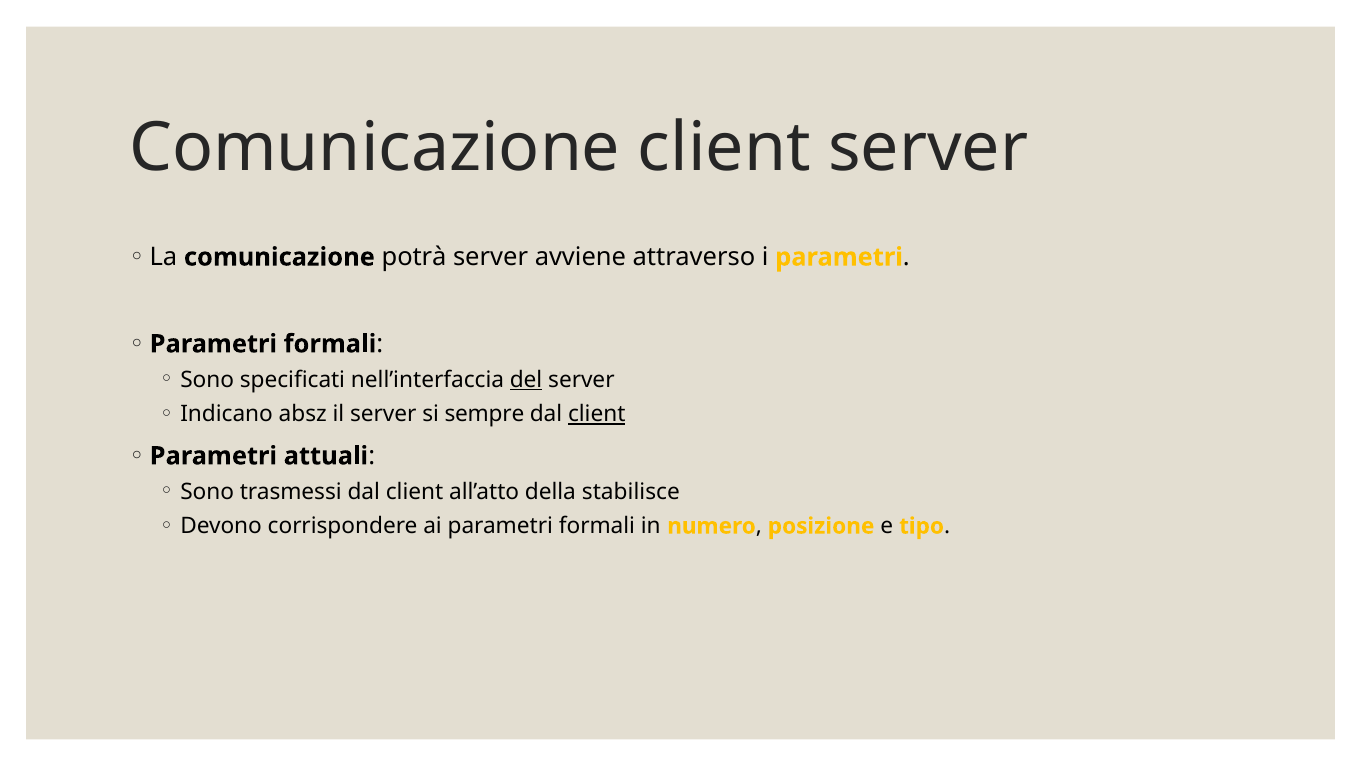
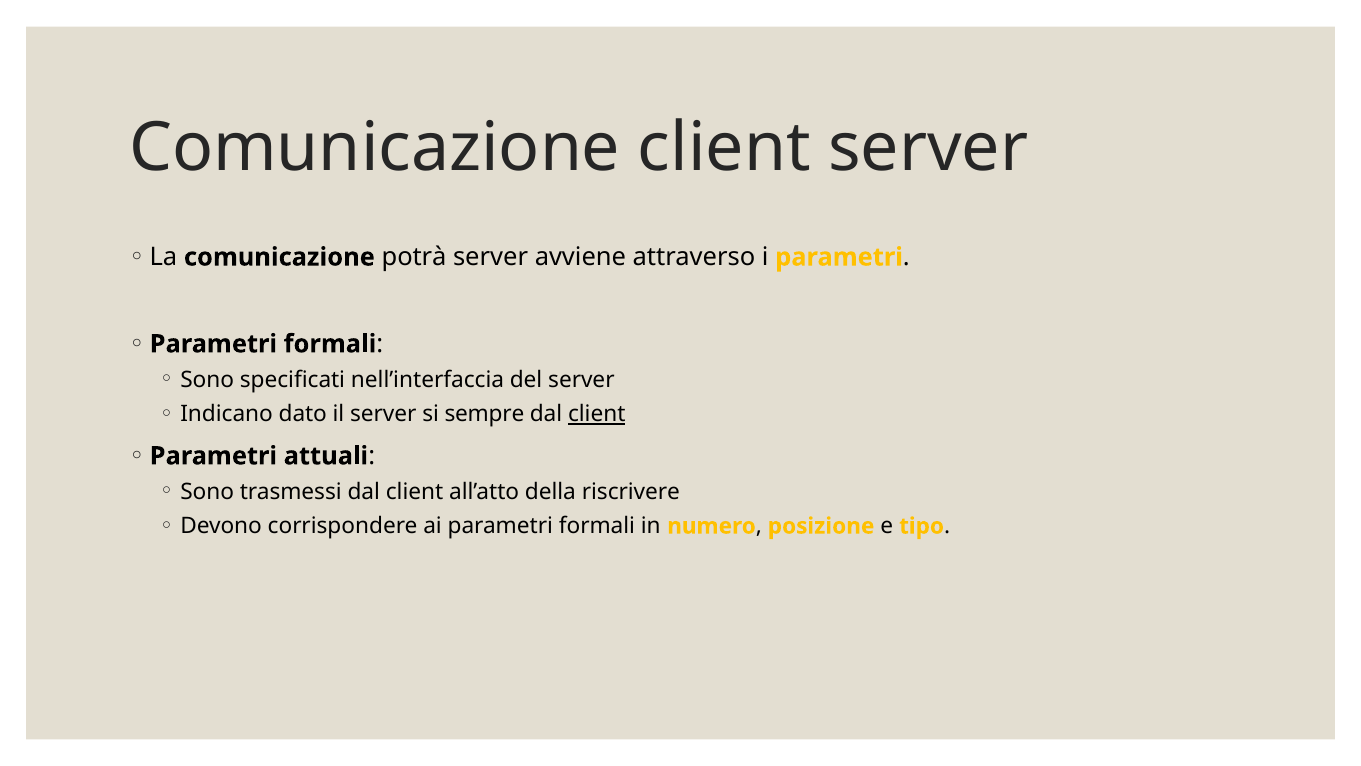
del underline: present -> none (526, 380)
absz: absz -> dato (303, 414)
stabilisce: stabilisce -> riscrivere (631, 492)
